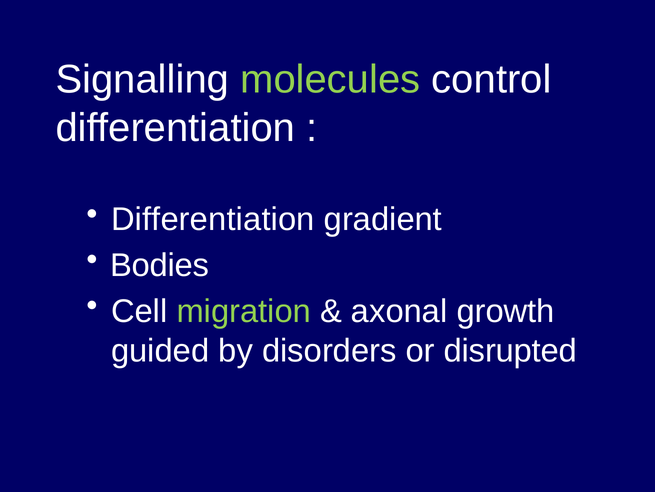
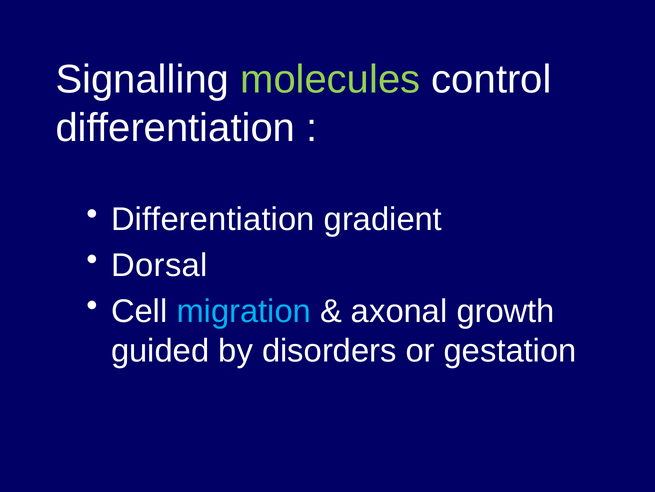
Bodies: Bodies -> Dorsal (159, 265)
migration colour: light green -> light blue (244, 311)
disrupted: disrupted -> gestation (510, 350)
